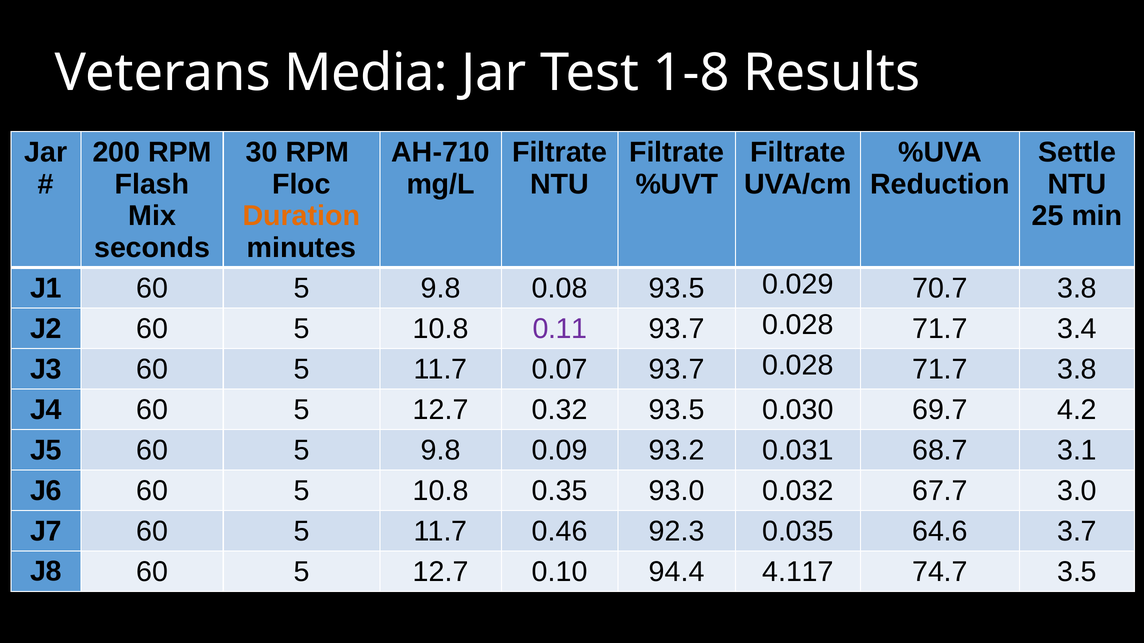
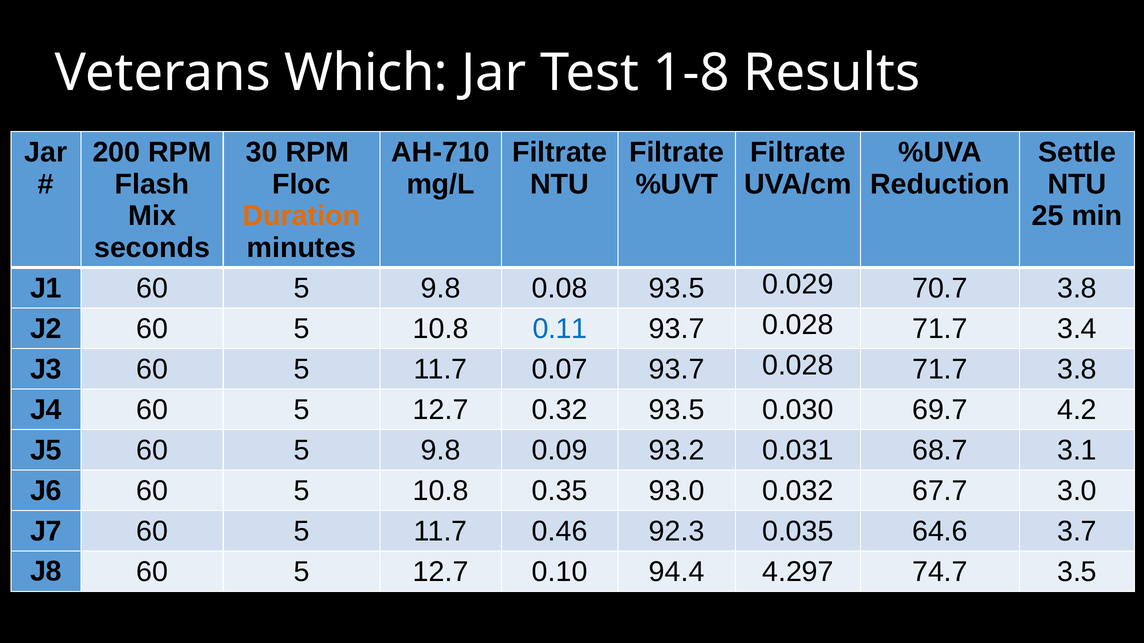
Media: Media -> Which (366, 73)
0.11 colour: purple -> blue (560, 329)
4.117: 4.117 -> 4.297 (798, 572)
